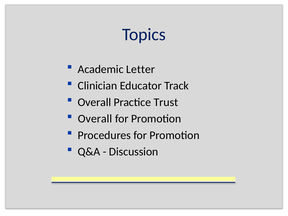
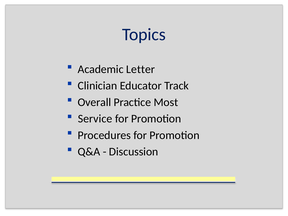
Trust: Trust -> Most (166, 102)
Overall: Overall -> Service (95, 119)
